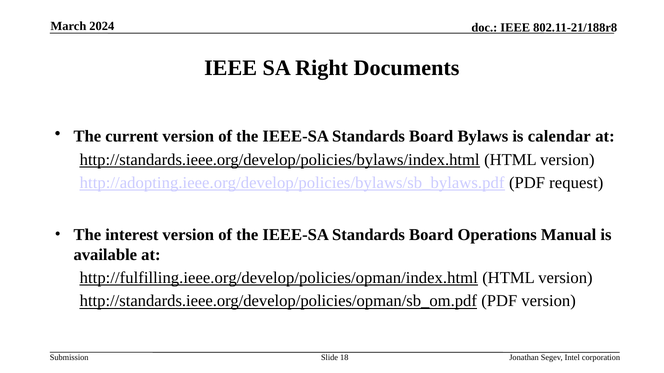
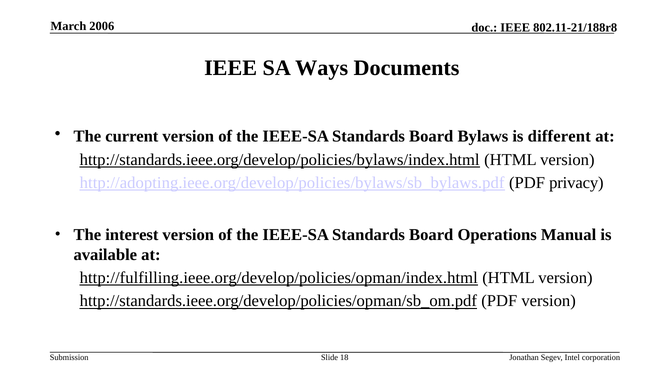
2024: 2024 -> 2006 (102, 26)
Right: Right -> Ways (322, 68)
calendar: calendar -> different (559, 137)
request: request -> privacy (576, 183)
